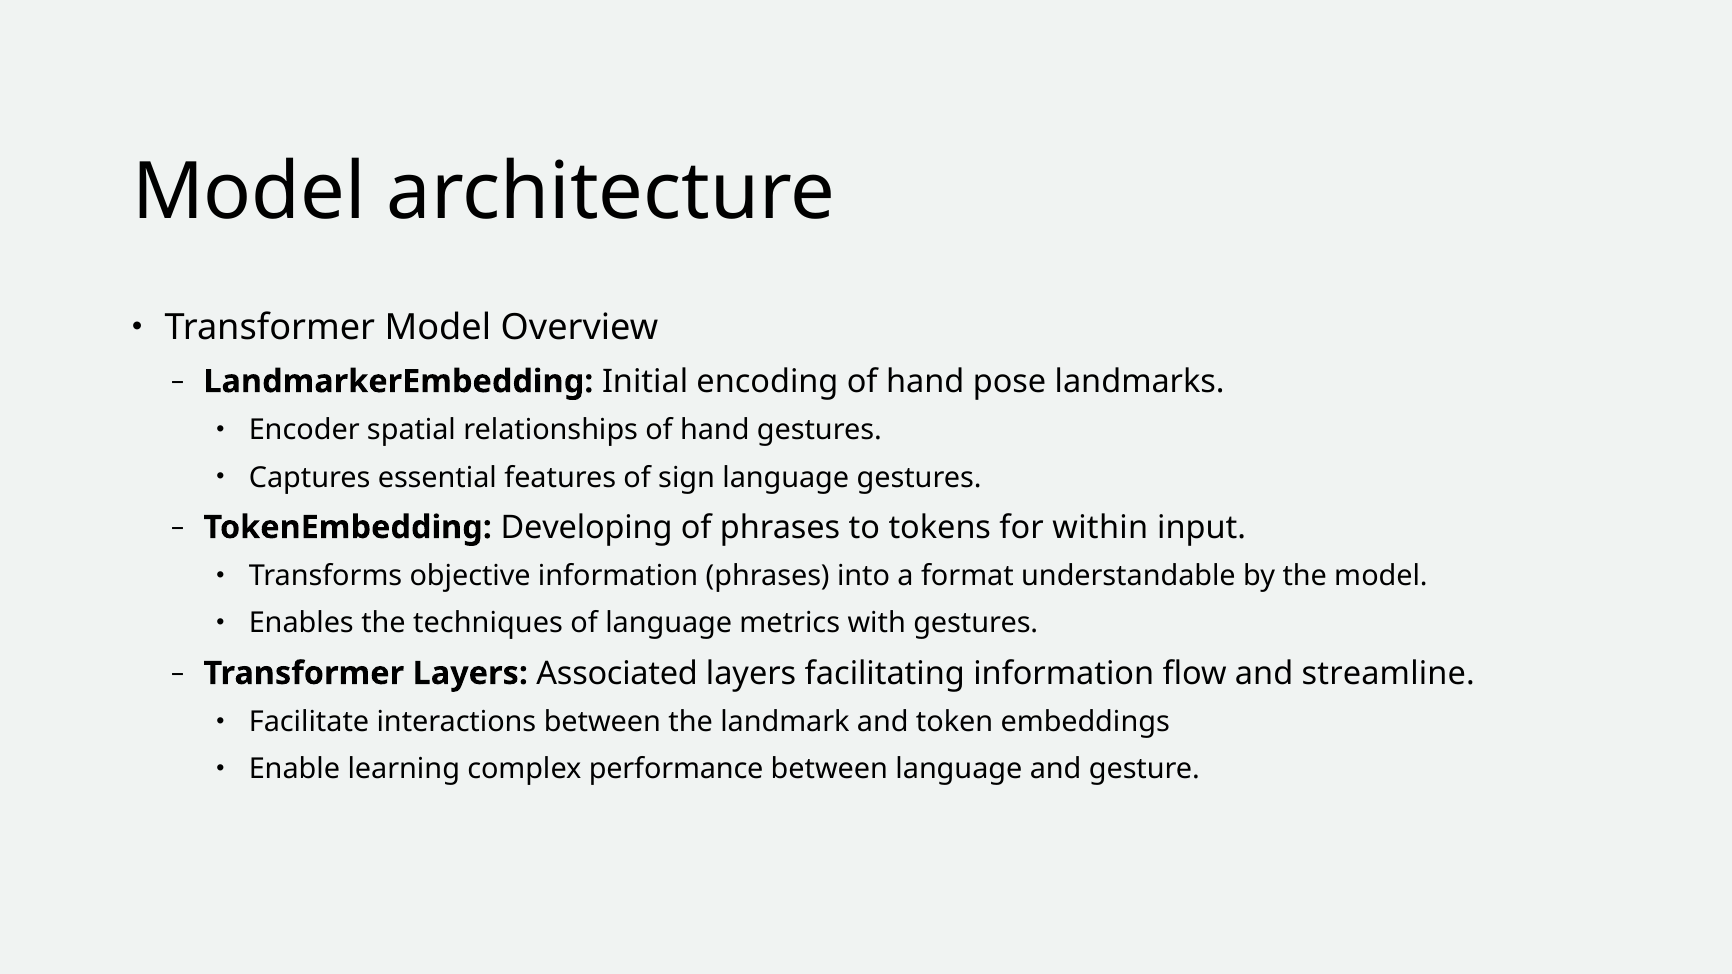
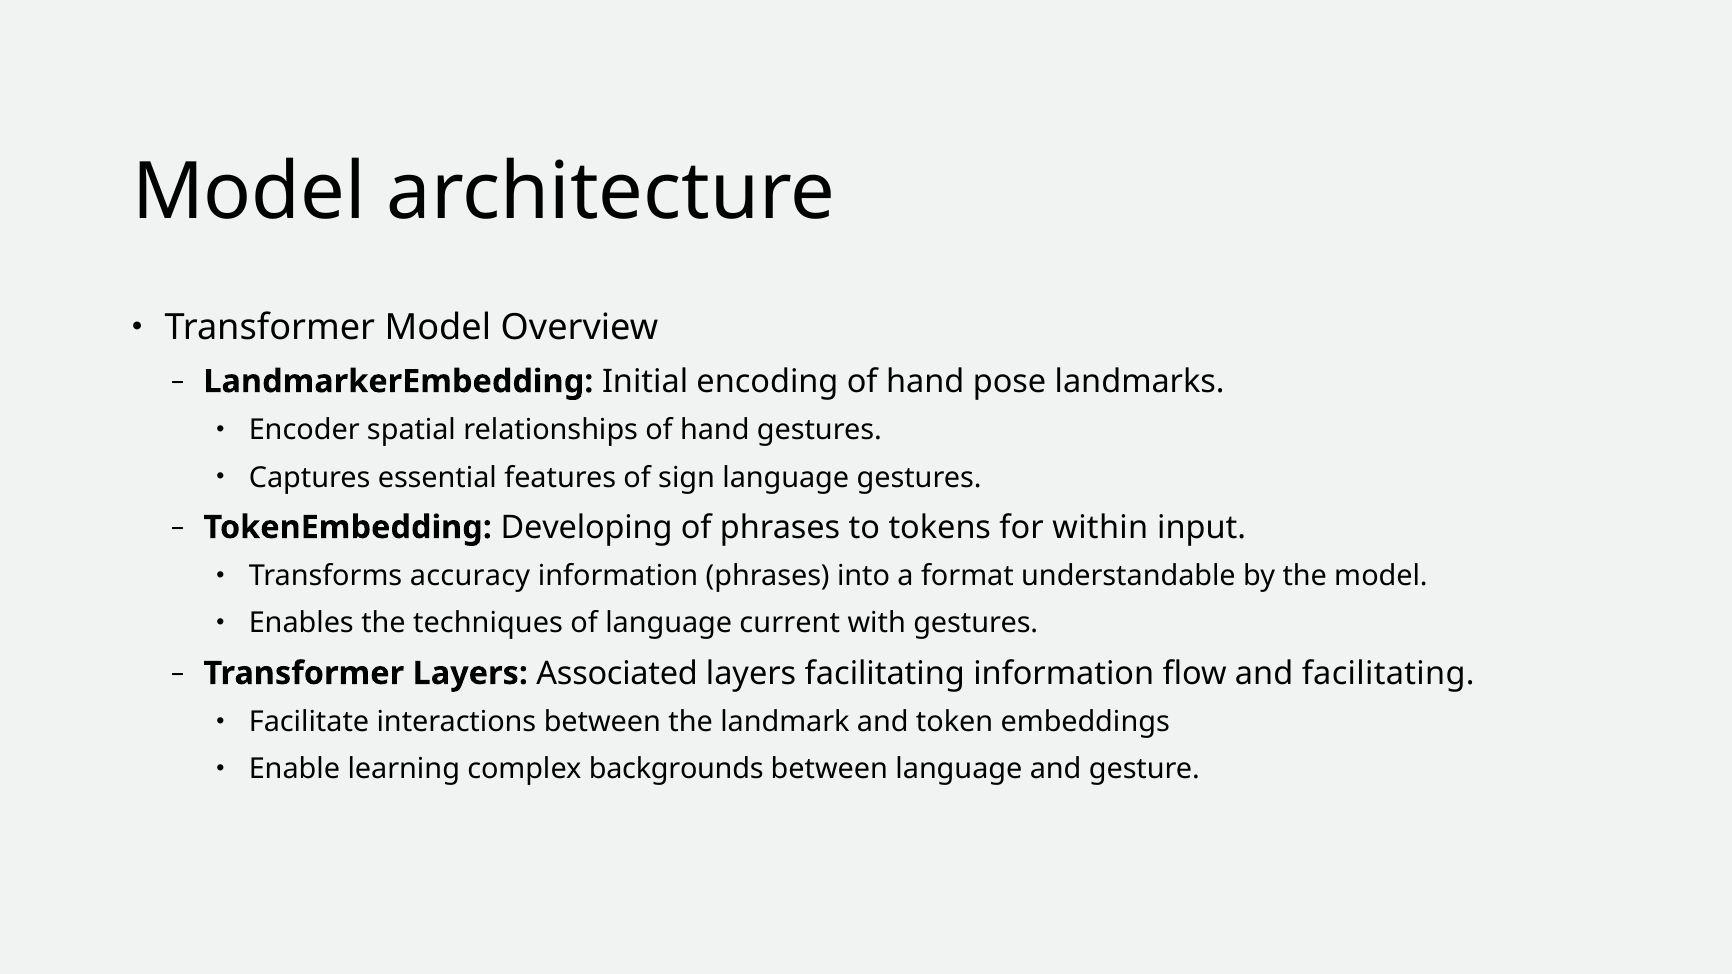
objective: objective -> accuracy (470, 577)
metrics: metrics -> current (790, 624)
and streamline: streamline -> facilitating (1388, 674)
performance: performance -> backgrounds (676, 770)
